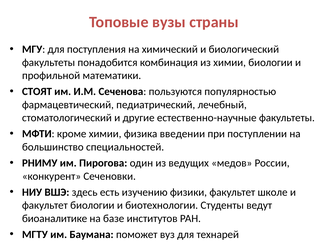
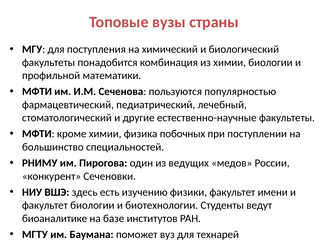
СТОЯТ: СТОЯТ -> МФТИ (37, 92)
введении: введении -> побочных (182, 134)
школе: школе -> имени (273, 192)
